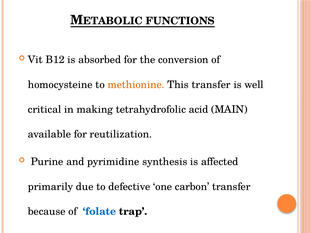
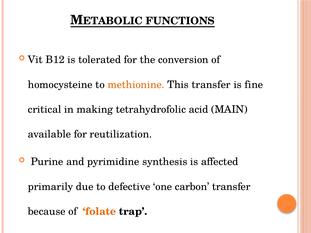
absorbed: absorbed -> tolerated (100, 60)
well: well -> fine (254, 85)
folate colour: blue -> orange (99, 212)
